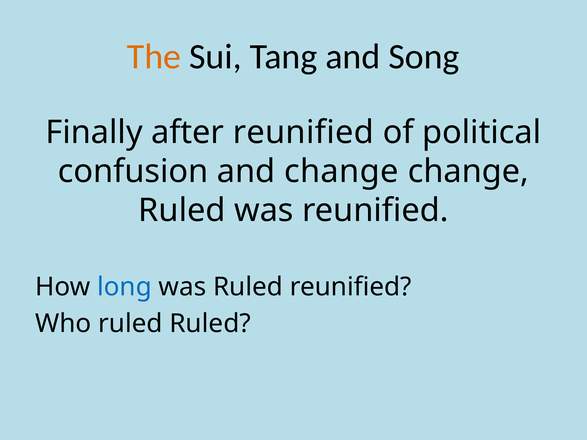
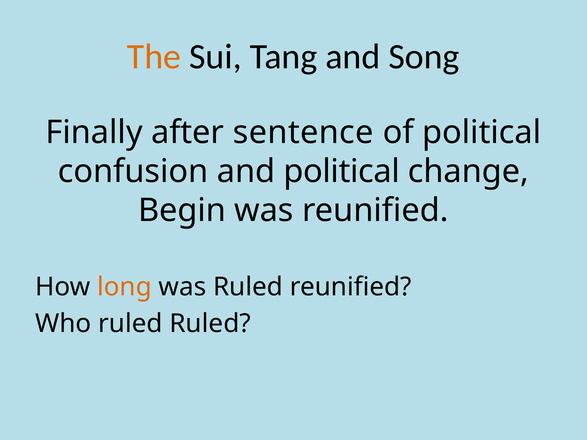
after reunified: reunified -> sentence (303, 132)
and change: change -> political (342, 172)
Ruled: Ruled -> Begin (182, 211)
long colour: blue -> orange (124, 287)
